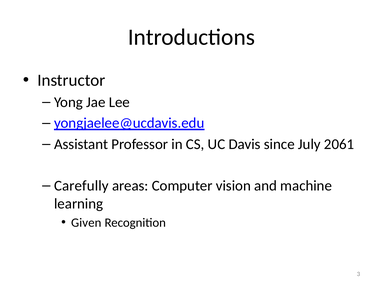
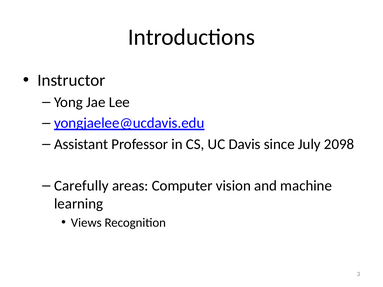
2061: 2061 -> 2098 (339, 144)
Given: Given -> Views (86, 223)
